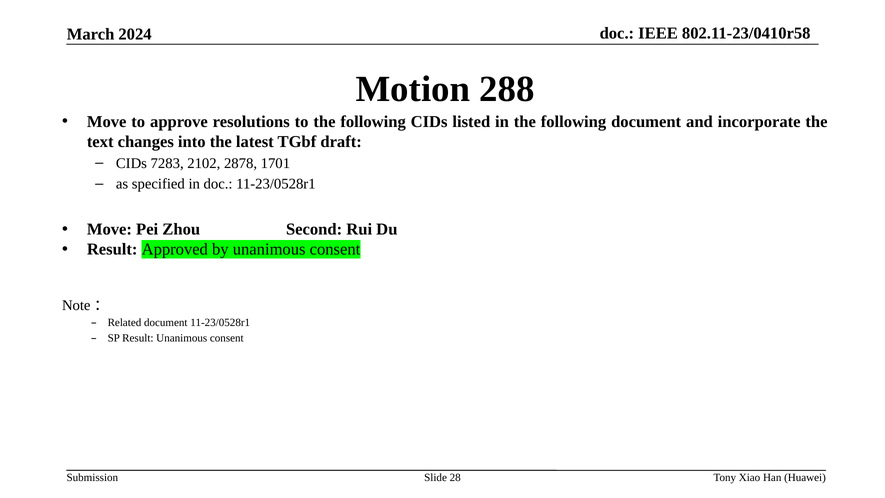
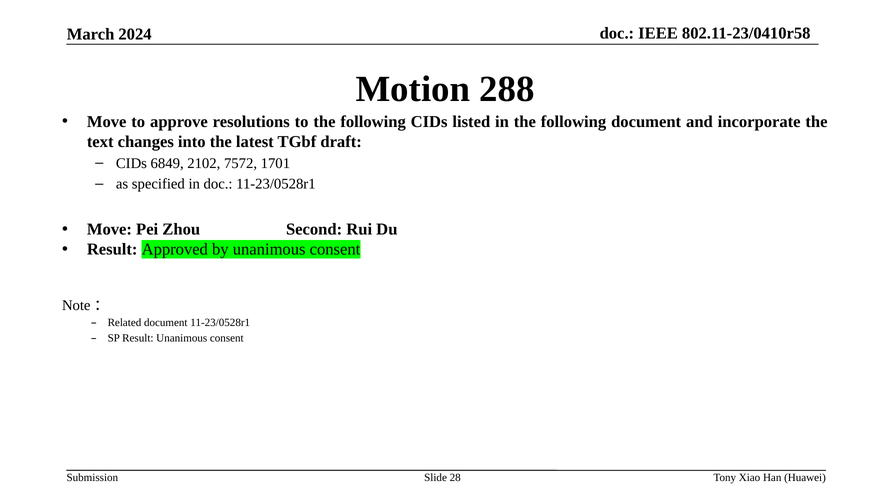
7283: 7283 -> 6849 (167, 163)
2878: 2878 -> 7572 (241, 163)
